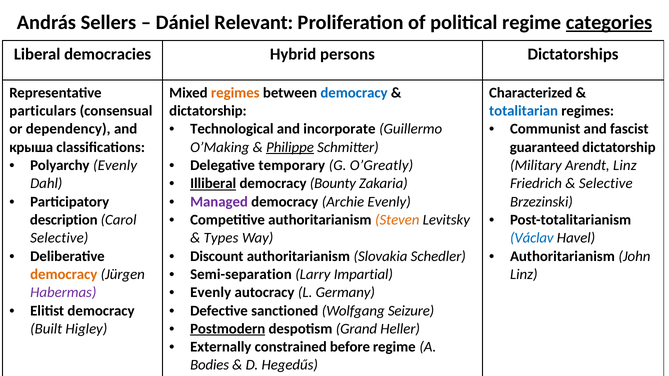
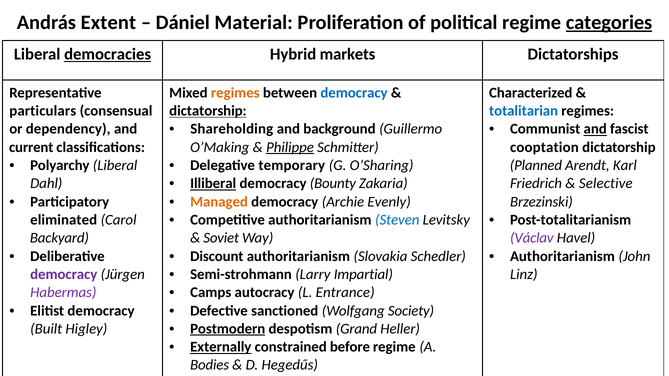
Sellers: Sellers -> Extent (108, 22)
Relevant: Relevant -> Material (254, 22)
democracies underline: none -> present (108, 54)
persons: persons -> markets (348, 54)
dictatorship underline: none -> present (208, 111)
Technological: Technological -> Shareholding (232, 129)
incorporate: incorporate -> background (339, 129)
and underline: none -> present (595, 129)
крыша: крыша -> current (31, 147)
guaranteed: guaranteed -> cooptation (544, 147)
Polyarchy Evenly: Evenly -> Liberal (115, 166)
O’Greatly: O’Greatly -> O’Sharing (382, 166)
Military: Military -> Planned (536, 166)
Arendt Linz: Linz -> Karl (625, 166)
Managed colour: purple -> orange (219, 202)
Steven colour: orange -> blue (397, 220)
description: description -> eliminated (64, 220)
Selective: Selective -> Backyard (59, 238)
Types: Types -> Soviet (221, 238)
Václav colour: blue -> purple (532, 238)
Semi-separation: Semi-separation -> Semi-strohmann (241, 275)
democracy colour: orange -> purple (64, 275)
Evenly: Evenly -> Camps (211, 293)
Germany: Germany -> Entrance (345, 293)
Seizure: Seizure -> Society (411, 311)
Externally underline: none -> present (221, 347)
